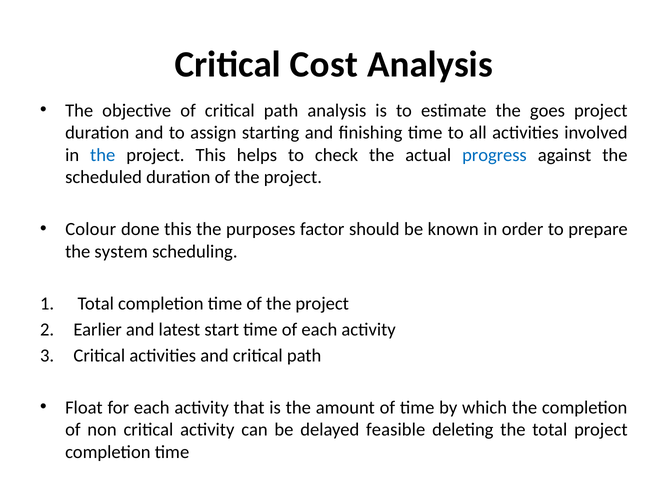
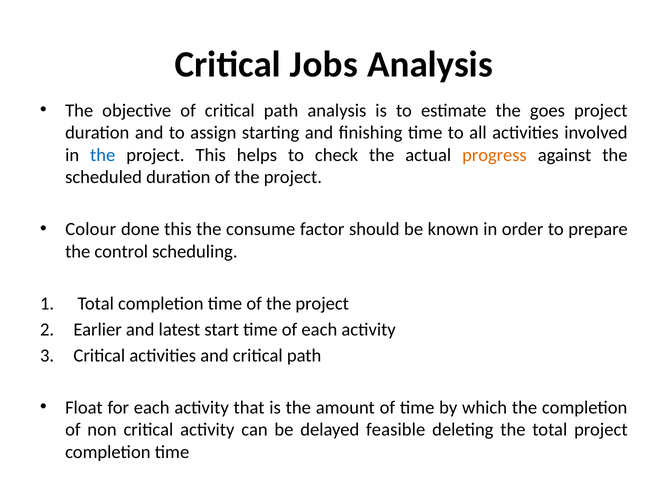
Cost: Cost -> Jobs (324, 64)
progress colour: blue -> orange (494, 155)
purposes: purposes -> consume (261, 229)
system: system -> control (121, 251)
